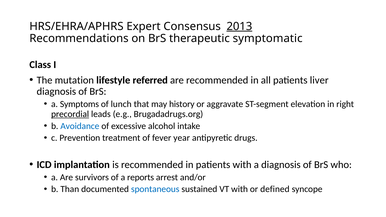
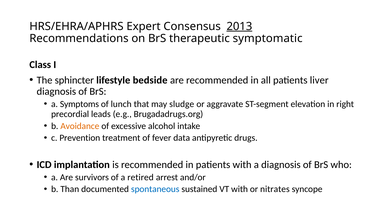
mutation: mutation -> sphincter (74, 80)
referred: referred -> bedside (150, 80)
history: history -> sludge (182, 104)
precordial underline: present -> none (70, 114)
Avoidance colour: blue -> orange (80, 126)
year: year -> data (182, 138)
reports: reports -> retired (140, 177)
defined: defined -> nitrates (275, 189)
